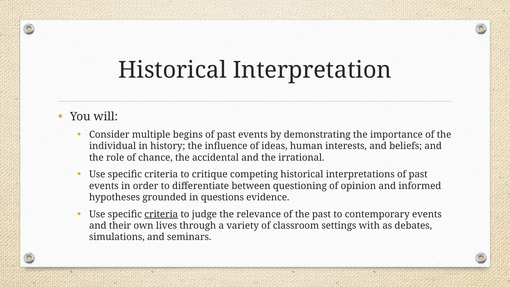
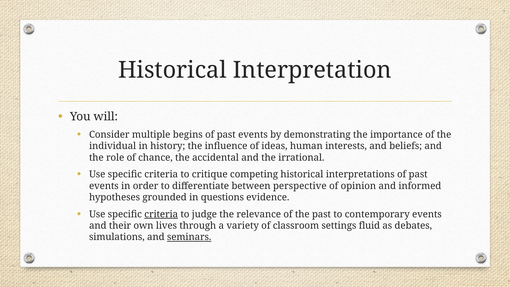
questioning: questioning -> perspective (300, 186)
with: with -> fluid (369, 226)
seminars underline: none -> present (189, 237)
